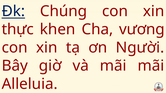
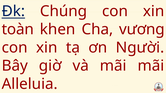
thực: thực -> toàn (18, 29)
